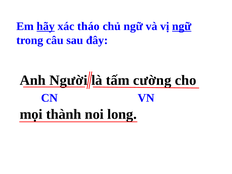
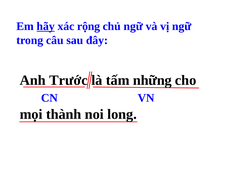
tháo: tháo -> rộng (89, 26)
ngữ underline: present -> none (182, 26)
Người: Người -> Trước (68, 80)
cường: cường -> những (152, 80)
